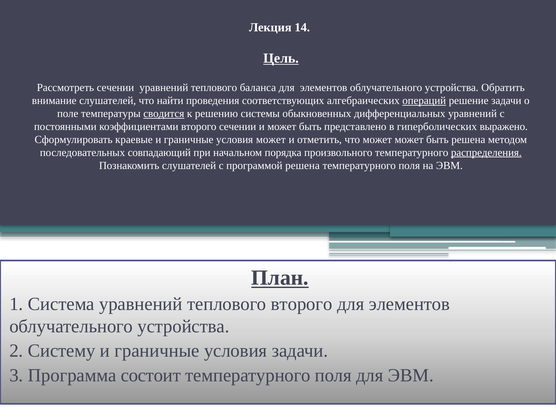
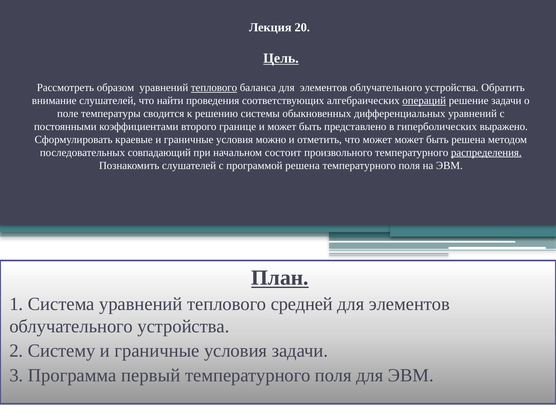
14: 14 -> 20 (302, 27)
Рассмотреть сечении: сечении -> образом (115, 88)
теплового underline: none -> present (214, 88)
сводится underline: present -> none (164, 114)
второго сечении: сечении -> границе (238, 127)
условия может: может -> можно (271, 140)
порядка: порядка -> состоит (283, 152)
теплового второго: второго -> средней (302, 304)
состоит: состоит -> первый (151, 375)
